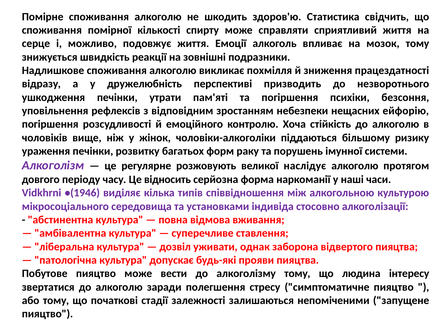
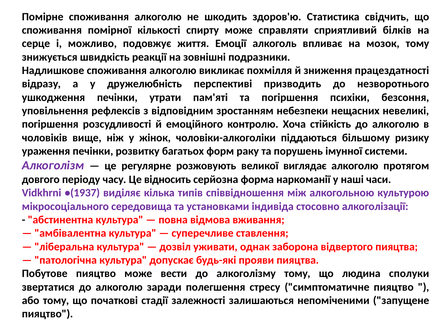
сприятливий життя: життя -> білків (397, 30)
ейфорію: ейфорію -> невеликі (406, 111)
наслідує: наслідує -> виглядає (305, 166)
•(1946: •(1946 -> •(1937 (82, 193)
інтересу: інтересу -> сполуки (409, 274)
